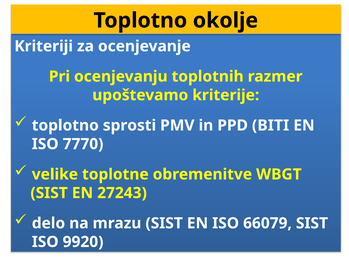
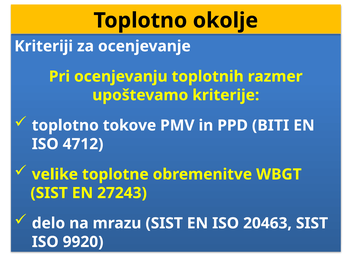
sprosti: sprosti -> tokove (130, 125)
7770: 7770 -> 4712 (83, 144)
66079: 66079 -> 20463 (267, 223)
